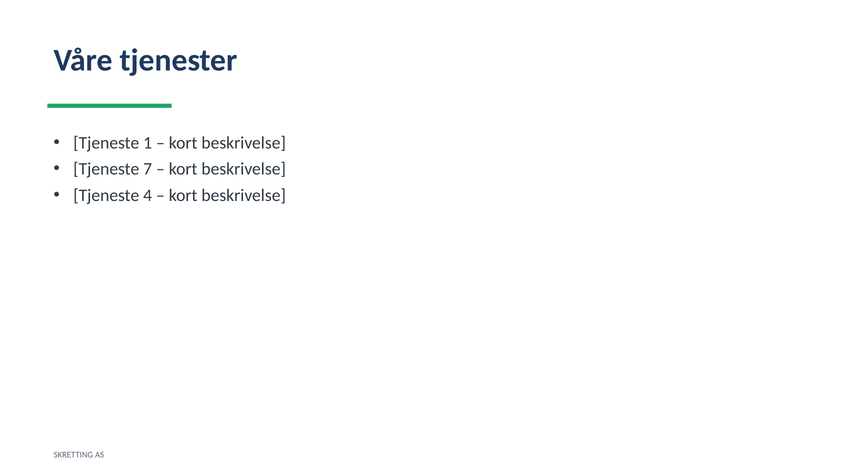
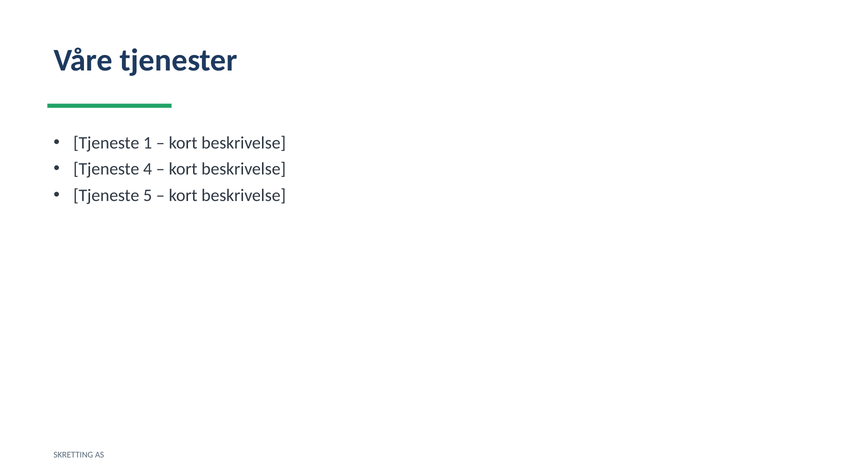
7: 7 -> 4 (148, 169)
4: 4 -> 5 (148, 195)
